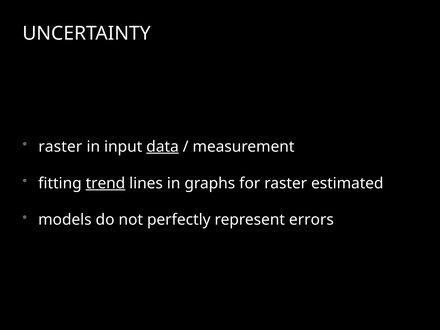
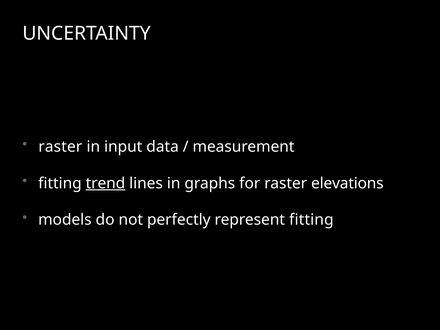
data underline: present -> none (163, 147)
estimated: estimated -> elevations (347, 183)
represent errors: errors -> fitting (311, 220)
